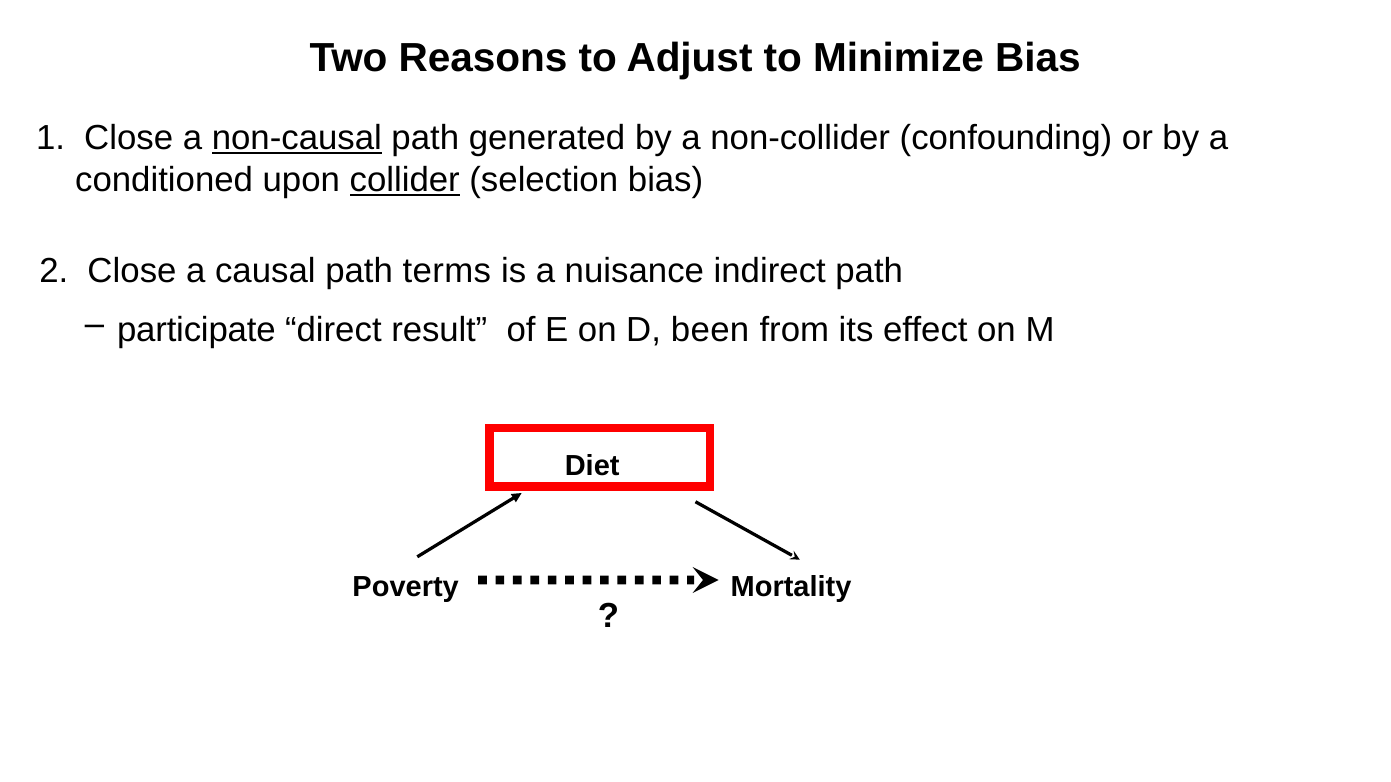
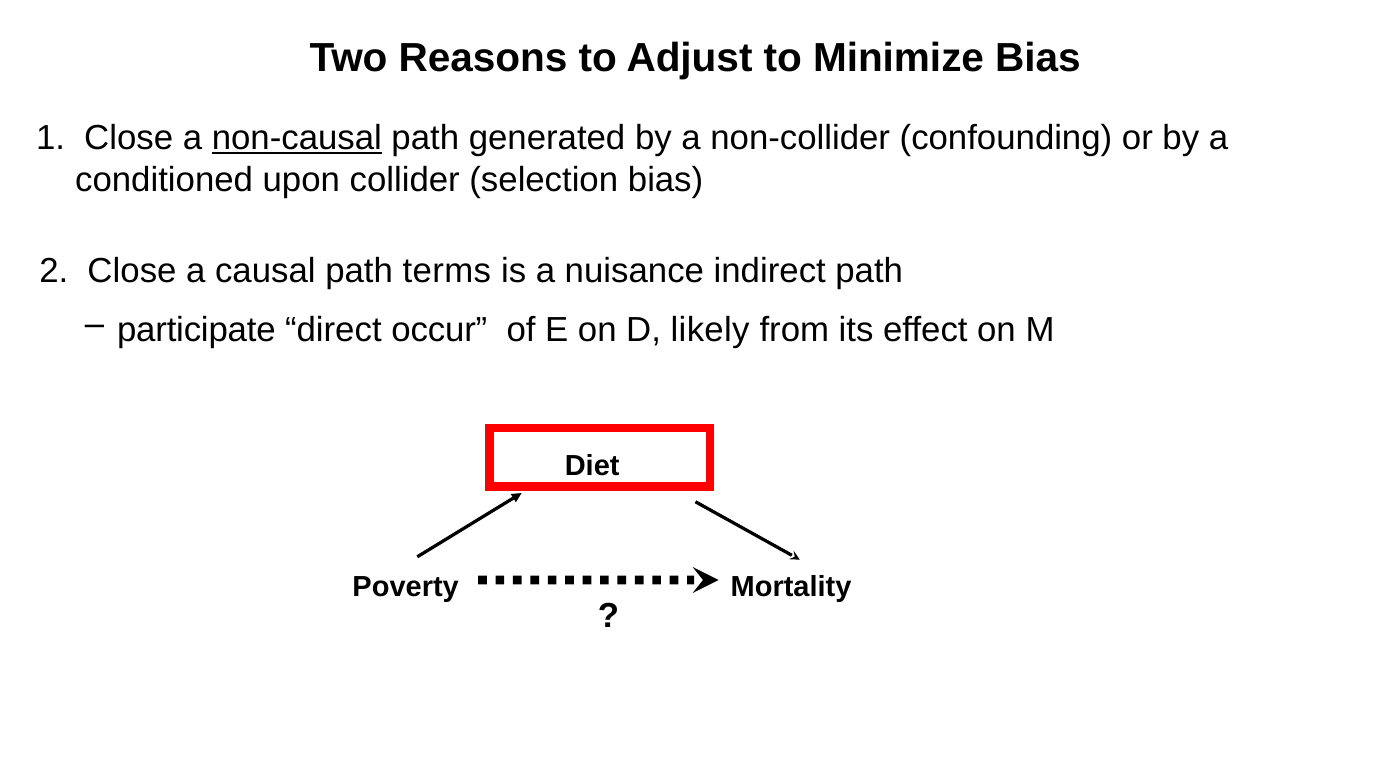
collider underline: present -> none (405, 180)
result: result -> occur (439, 330)
been: been -> likely (710, 330)
